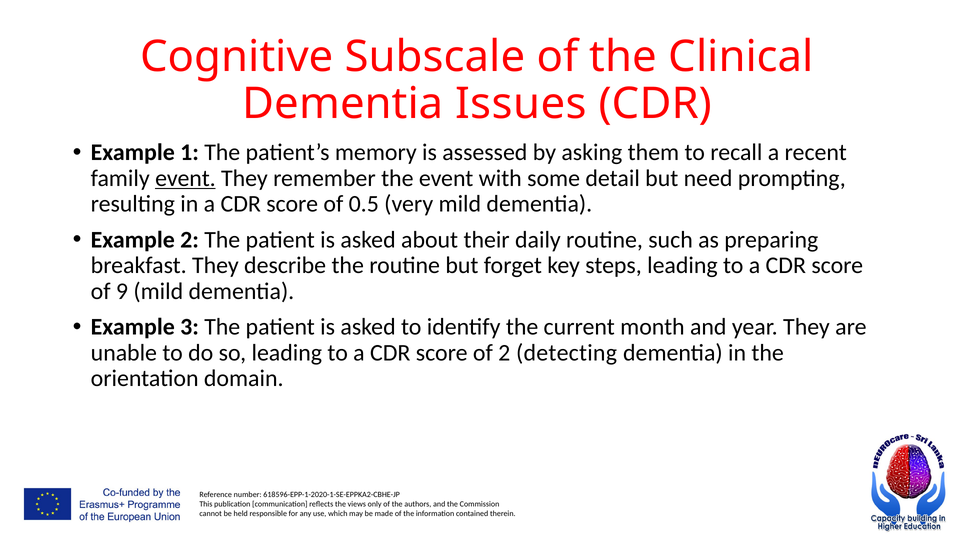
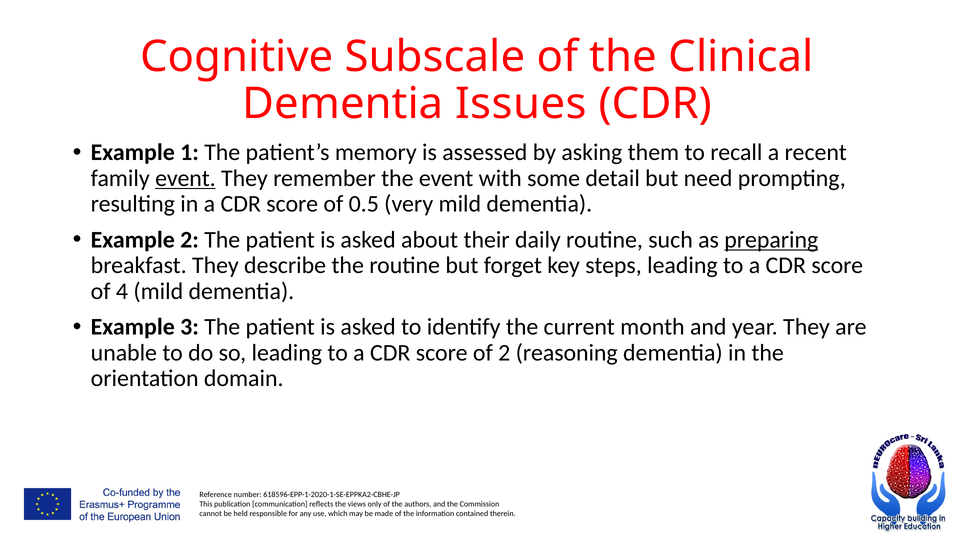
preparing underline: none -> present (771, 240)
9: 9 -> 4 (122, 291)
detecting: detecting -> reasoning (567, 353)
